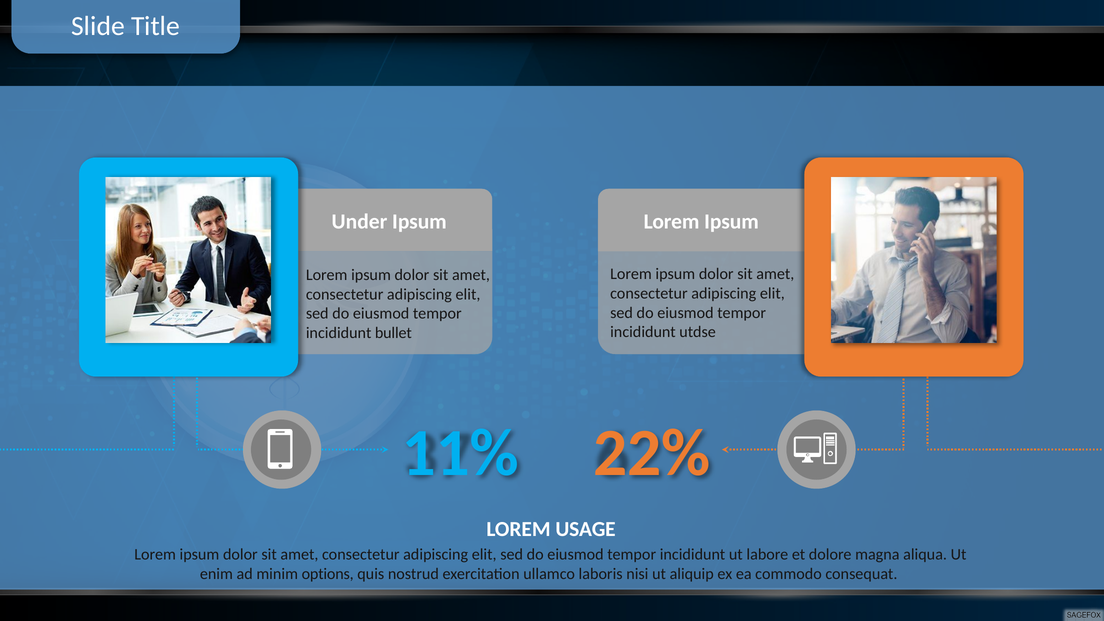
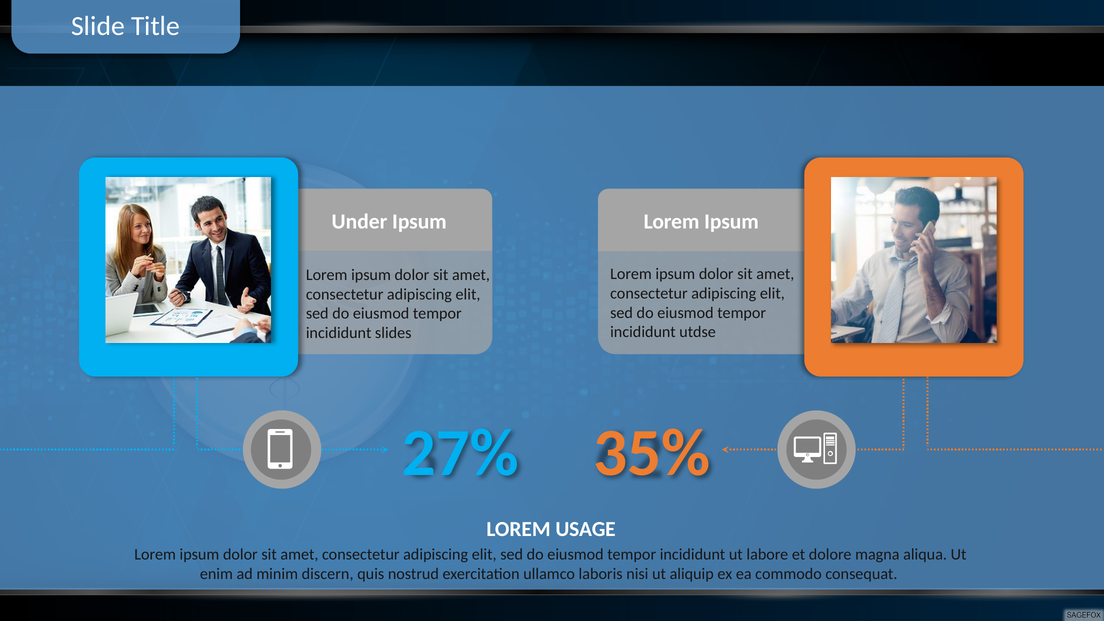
bullet: bullet -> slides (393, 333)
11%: 11% -> 27% (460, 453)
22%: 22% -> 35% (652, 453)
options: options -> discern (328, 574)
